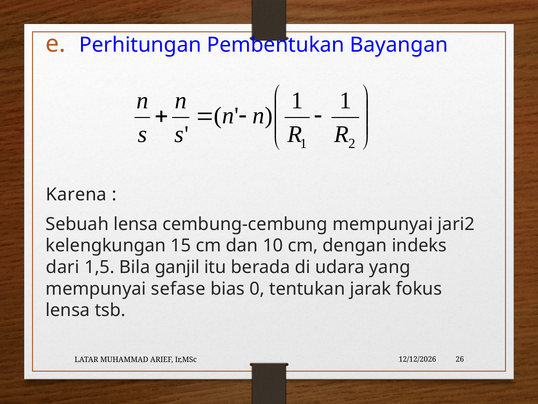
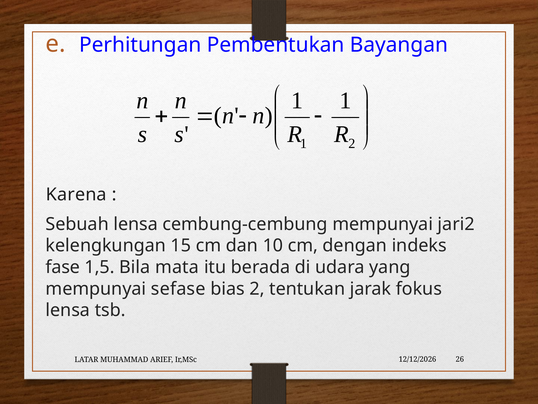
dari: dari -> fase (63, 267)
ganjil: ganjil -> mata (177, 267)
bias 0: 0 -> 2 (257, 288)
